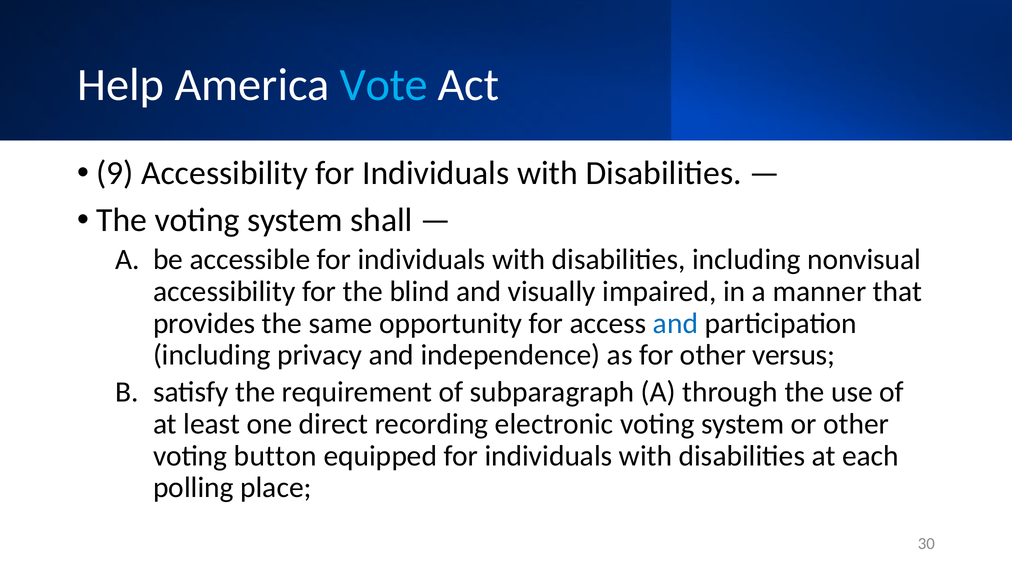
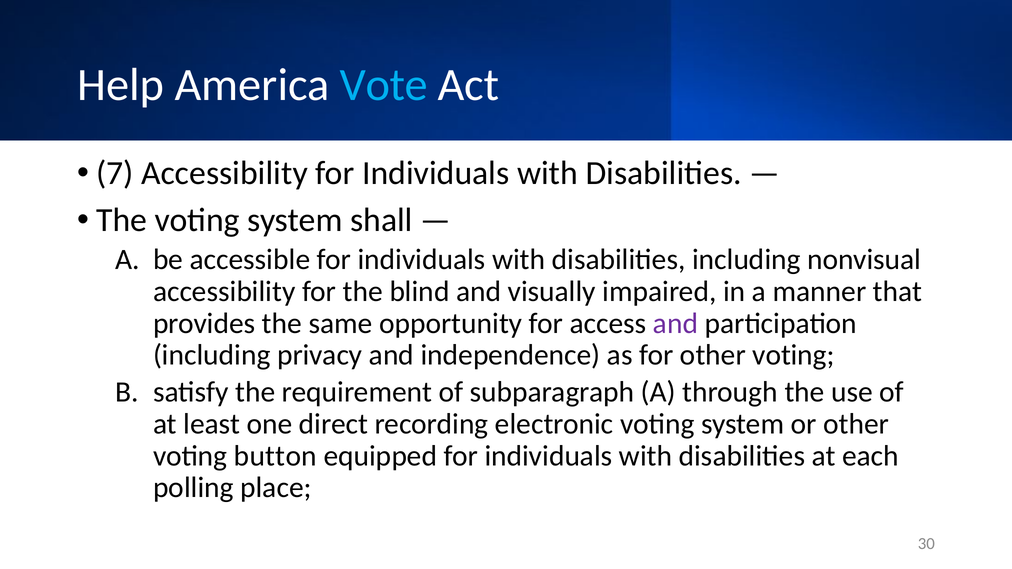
9: 9 -> 7 (115, 173)
and colour: blue -> purple (676, 323)
for other versus: versus -> voting (793, 355)
